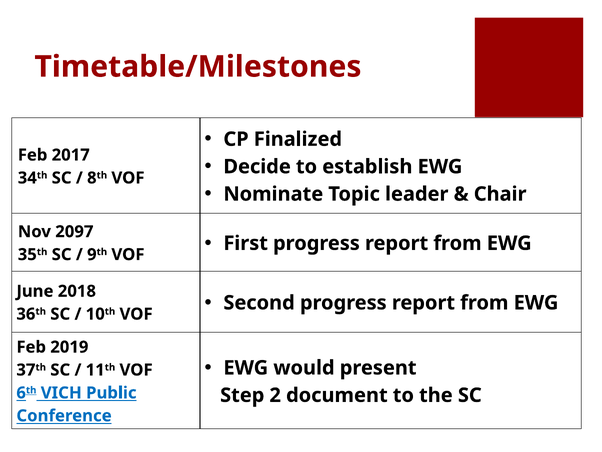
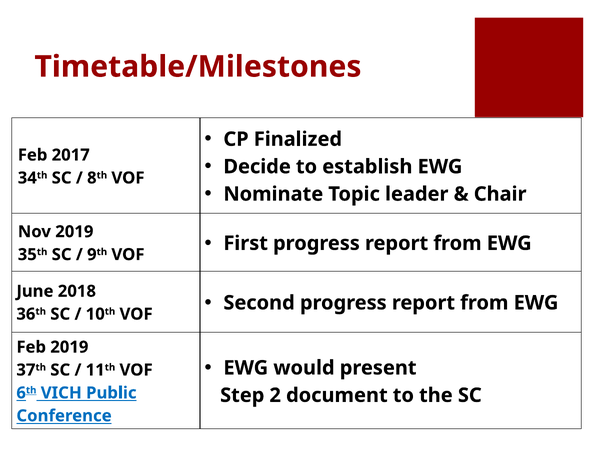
Nov 2097: 2097 -> 2019 (74, 231)
